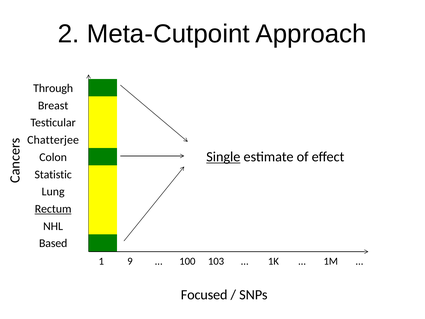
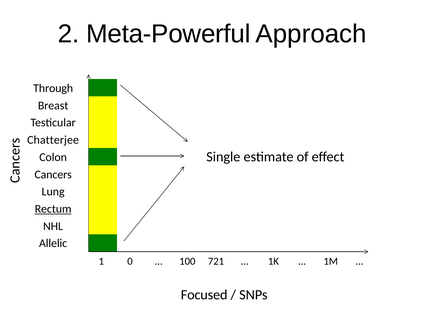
Meta-Cutpoint: Meta-Cutpoint -> Meta-Powerful (168, 34)
Single underline: present -> none (223, 157)
Statistic: Statistic -> Cancers (53, 174)
Based: Based -> Allelic (53, 243)
9: 9 -> 0 (130, 261)
103: 103 -> 721 (216, 261)
